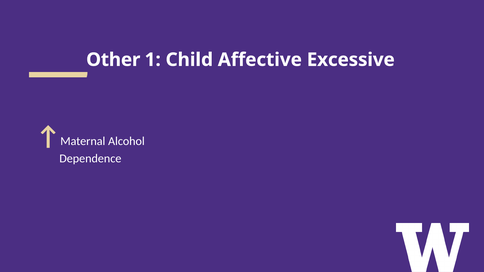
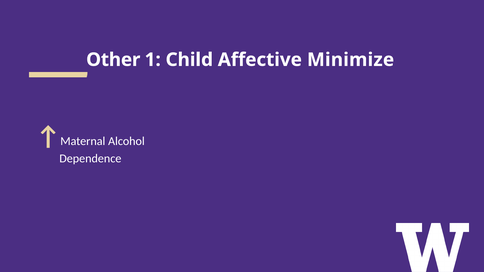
Excessive: Excessive -> Minimize (351, 60)
